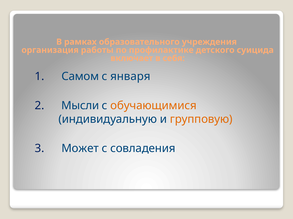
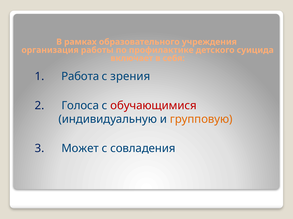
Самом: Самом -> Работа (80, 77)
января: января -> зрения (130, 77)
Мысли: Мысли -> Голоса (80, 106)
обучающимися colour: orange -> red (153, 106)
